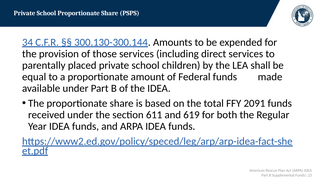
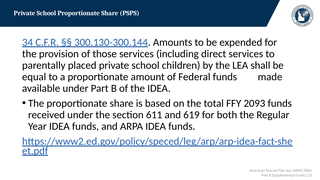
2091: 2091 -> 2093 (254, 103)
